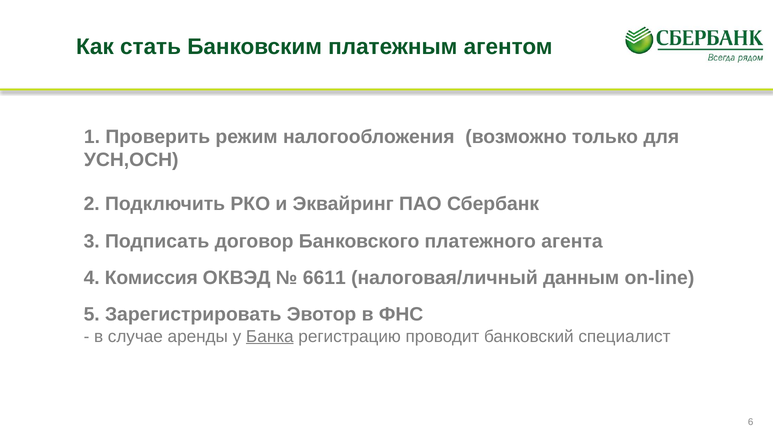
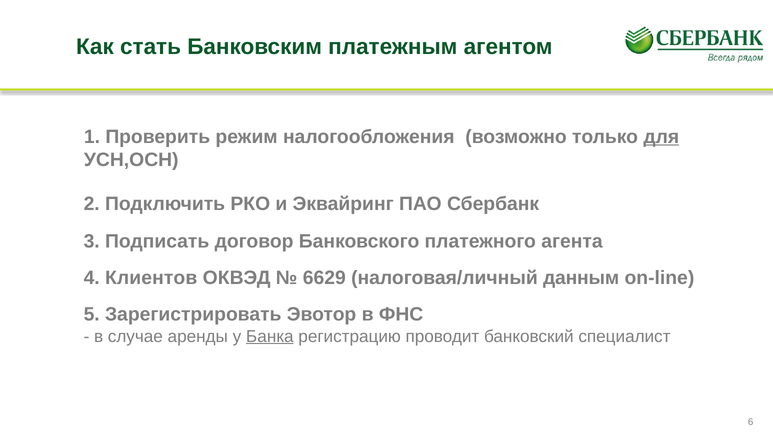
для underline: none -> present (661, 137)
Комиссия: Комиссия -> Клиентов (151, 278)
6611: 6611 -> 6629 (324, 278)
